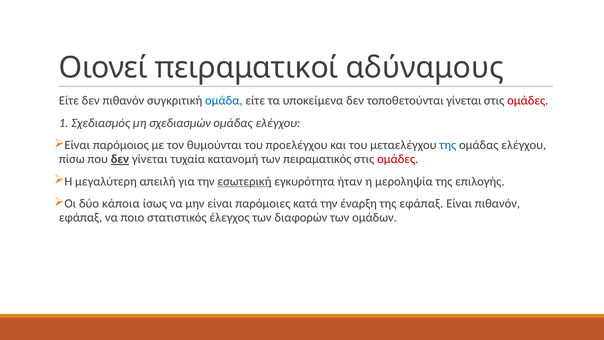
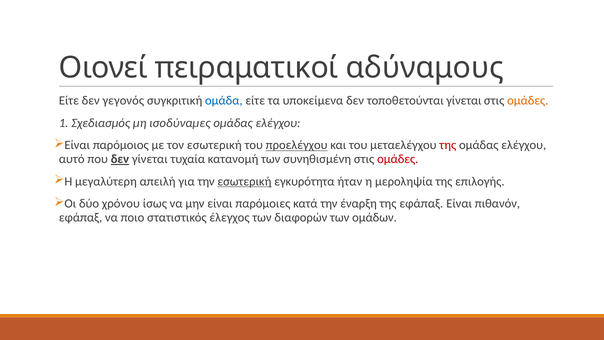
δεν πιθανόν: πιθανόν -> γεγονός (123, 100)
ομάδες colour: red -> orange (528, 100)
σχεδιασμών: σχεδιασμών -> ισοδύναμες (180, 123)
τον θυμούνται: θυμούνται -> εσωτερική (214, 145)
προελέγχου underline: none -> present (297, 145)
της colour: blue -> red (448, 145)
πίσω: πίσω -> αυτό (72, 159)
πειραματικός: πειραματικός -> συνηθισμένη (317, 159)
κάποια: κάποια -> χρόνου (121, 204)
